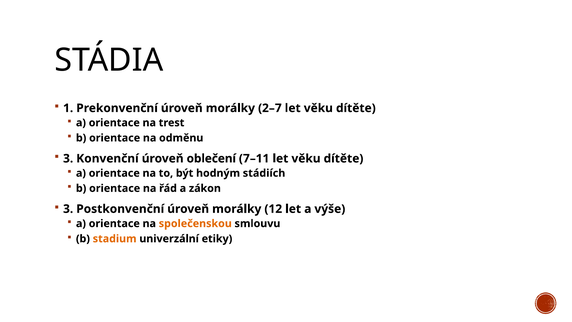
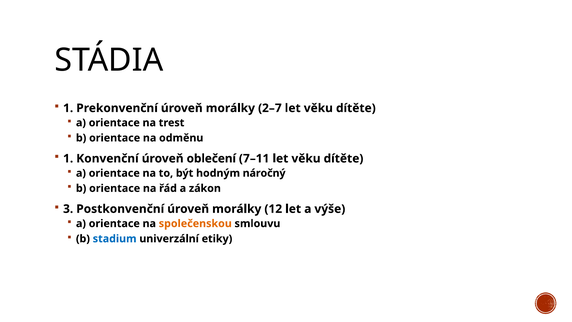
3: 3 -> 1 (68, 158)
stádiích: stádiích -> náročný (264, 173)
stadium colour: orange -> blue (115, 239)
